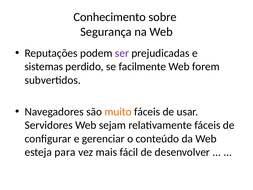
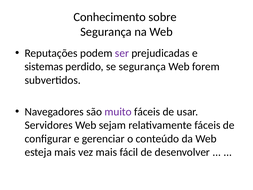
se facilmente: facilmente -> segurança (142, 67)
muito colour: orange -> purple (118, 112)
esteja para: para -> mais (65, 152)
